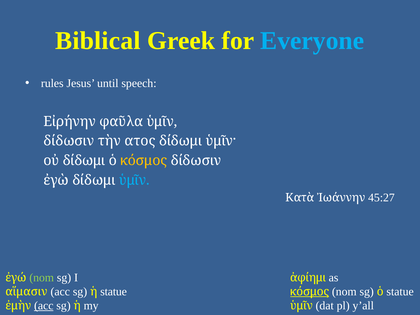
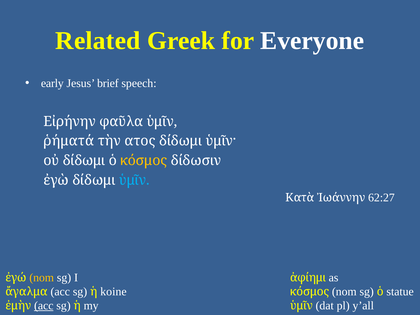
Biblical: Biblical -> Related (98, 41)
Everyone colour: light blue -> white (312, 41)
rules: rules -> early (52, 83)
until: until -> brief (108, 83)
δίδωσιν: δίδωσιν -> ῥήματά (69, 141)
45:27: 45:27 -> 62:27 (381, 198)
nom colour: light green -> yellow (42, 278)
αἵμασιν: αἵμασιν -> ἄγαλμα (26, 292)
ἡ statue: statue -> koine (113, 292)
κόσμος underline: present -> none (310, 292)
